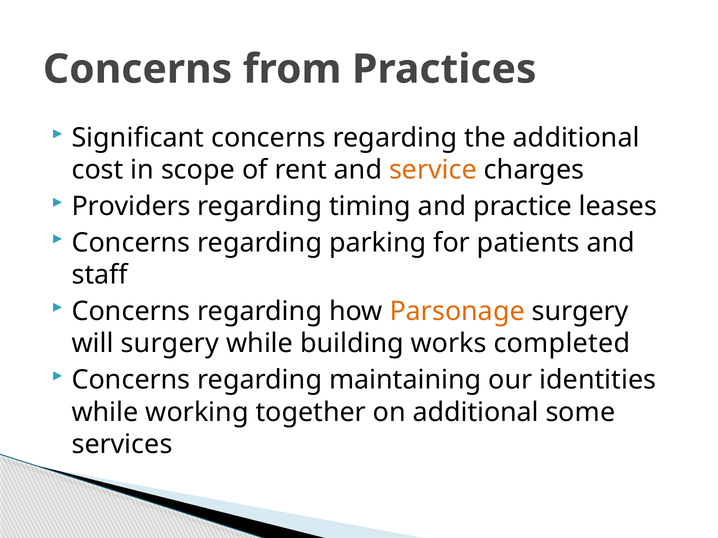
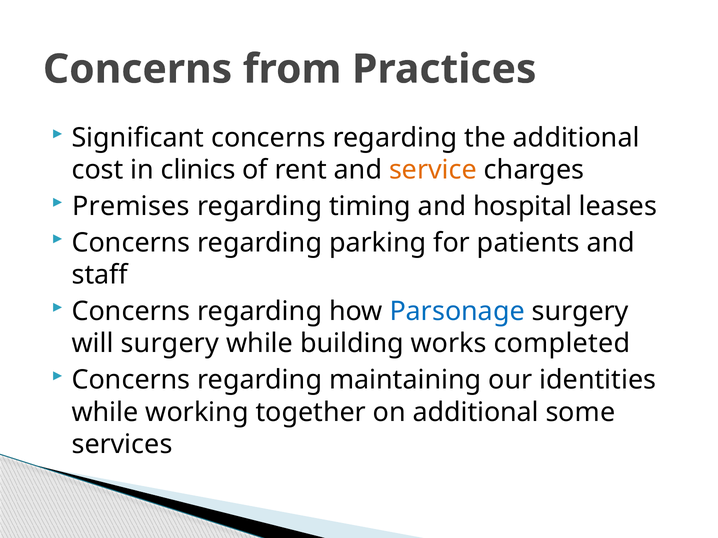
scope: scope -> clinics (198, 170)
Providers: Providers -> Premises (131, 207)
practice: practice -> hospital (523, 207)
Parsonage colour: orange -> blue (457, 312)
